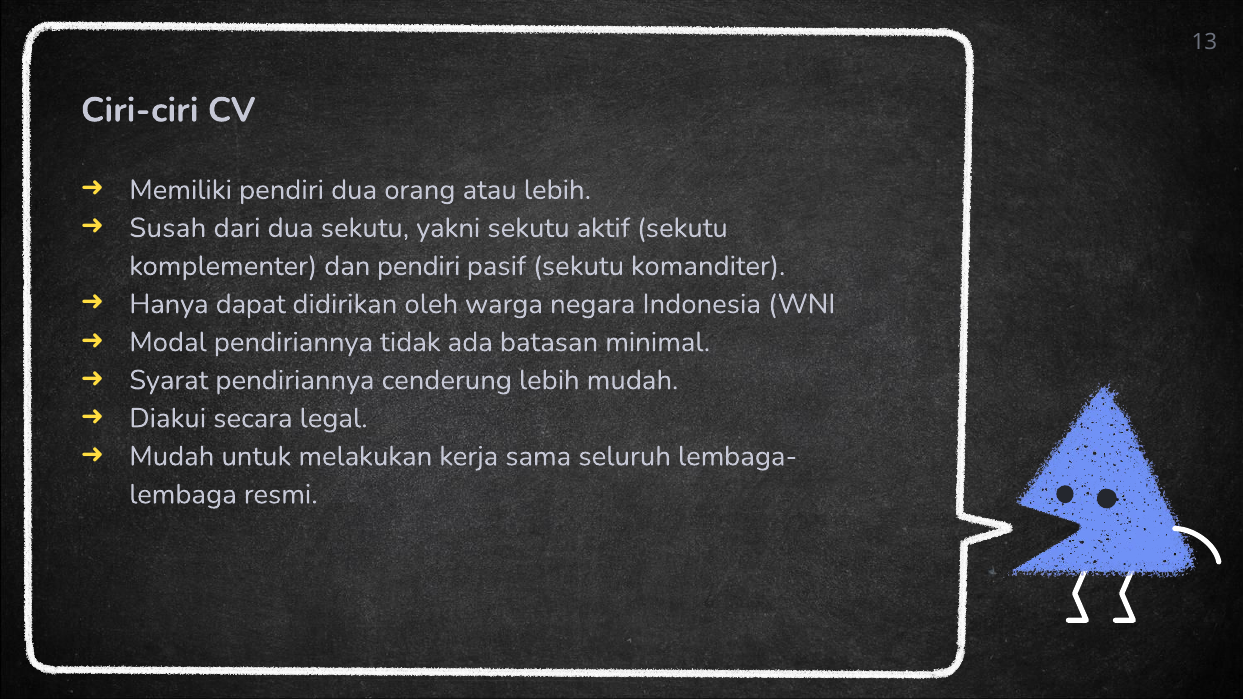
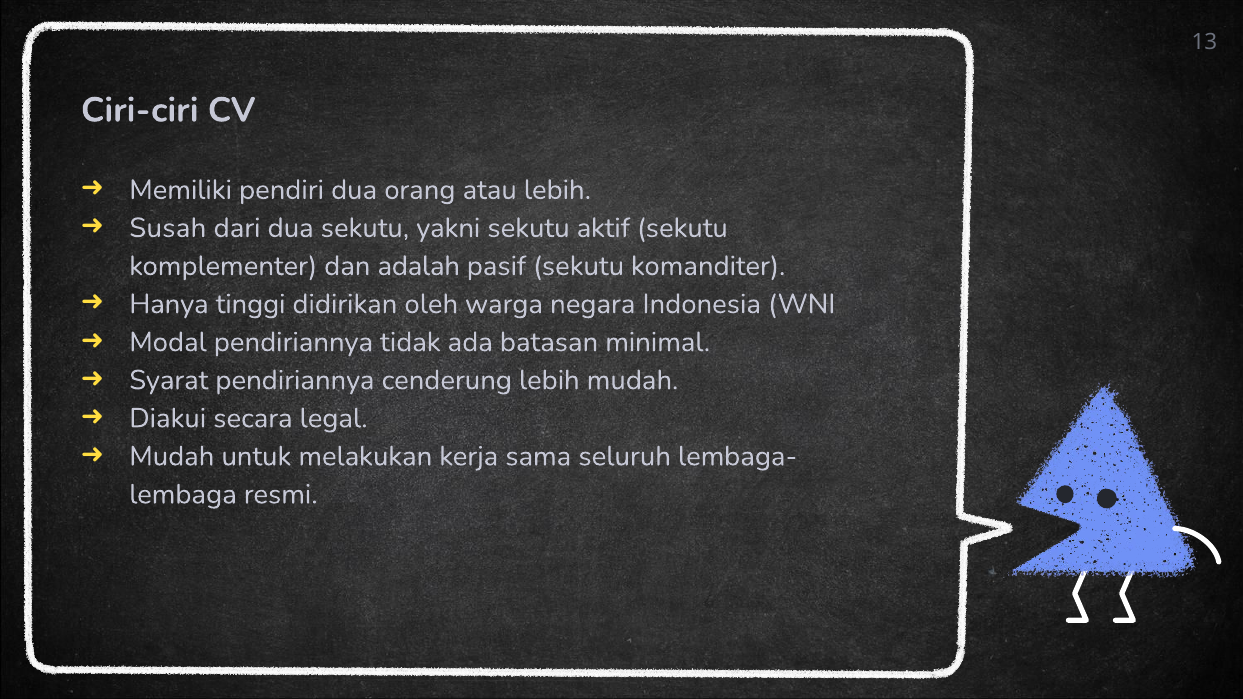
dan pendiri: pendiri -> adalah (419, 266)
dapat: dapat -> tinggi (251, 304)
